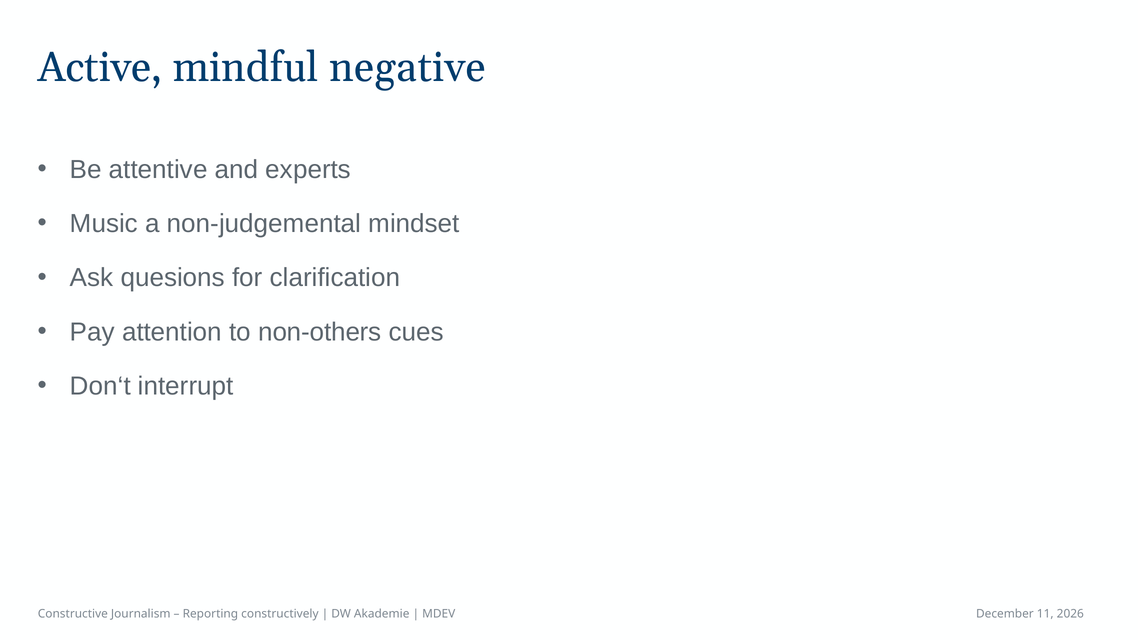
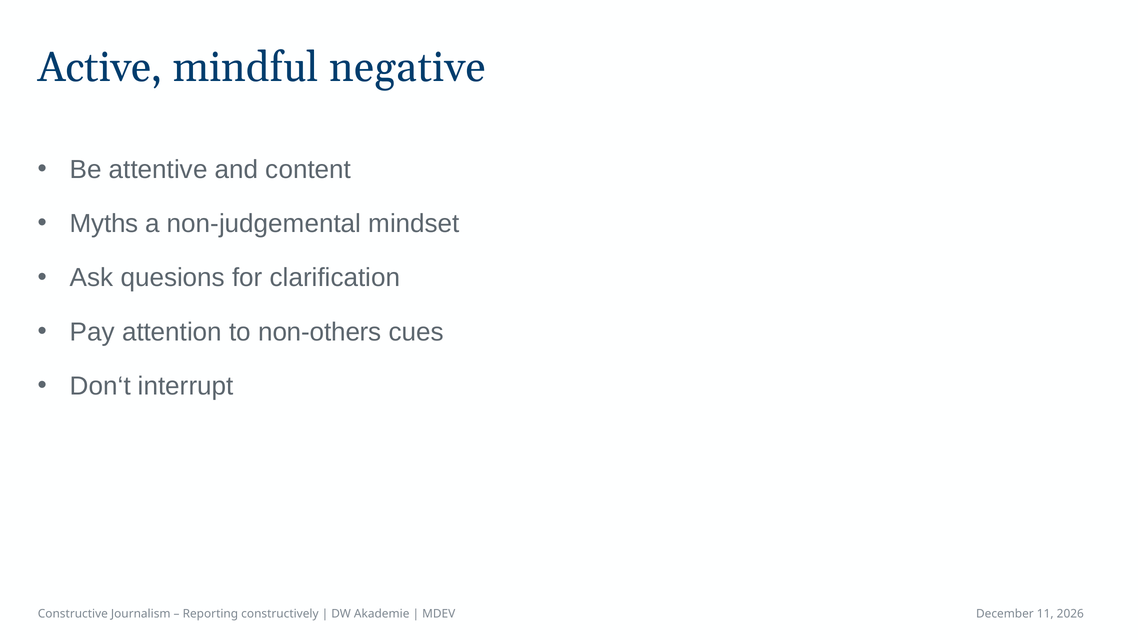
experts: experts -> content (308, 170)
Music: Music -> Myths (104, 224)
